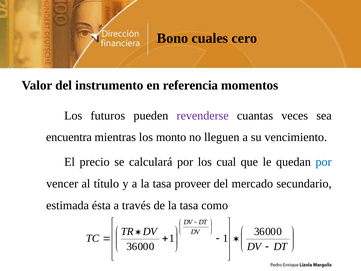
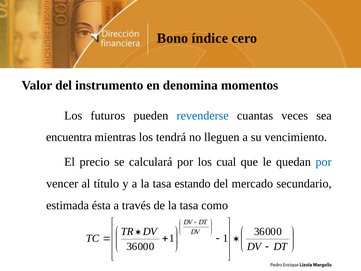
cuales: cuales -> índice (210, 38)
referencia: referencia -> denomina (190, 85)
revenderse colour: purple -> blue (203, 115)
monto: monto -> tendrá (171, 137)
proveer: proveer -> estando (193, 183)
